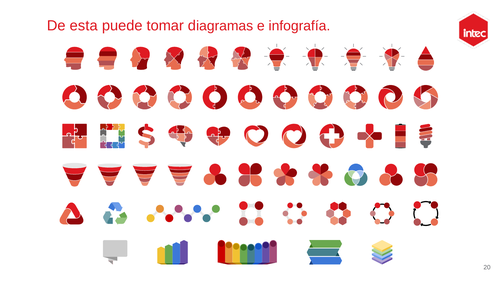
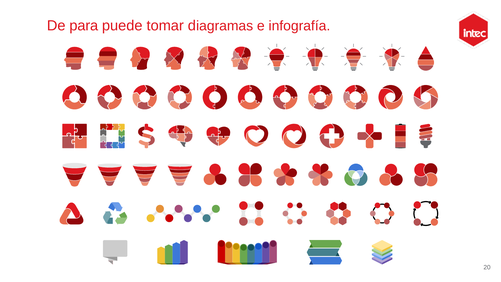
esta: esta -> para (84, 26)
